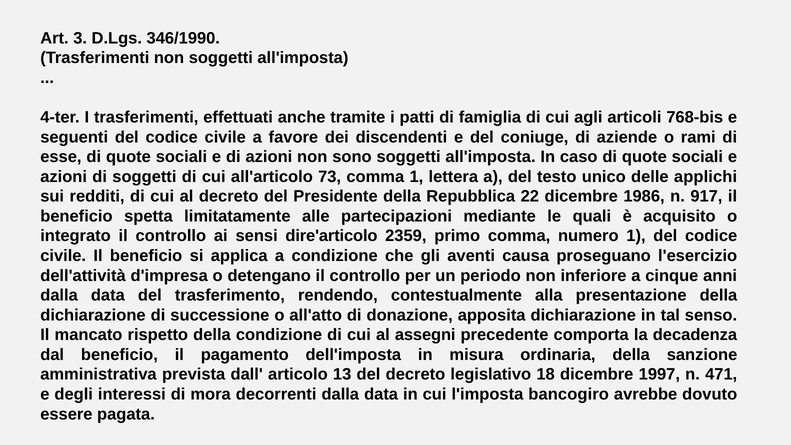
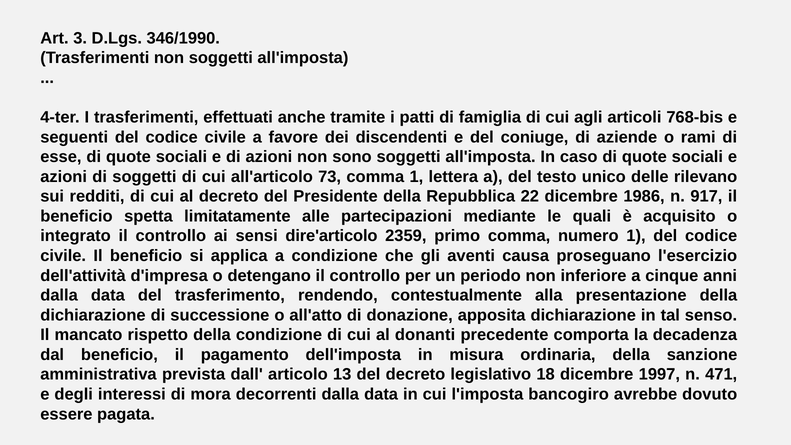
applichi: applichi -> rilevano (706, 177)
assegni: assegni -> donanti (425, 335)
